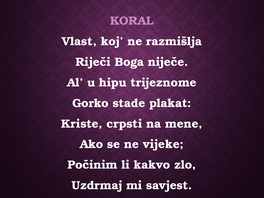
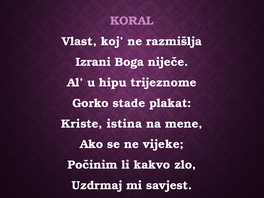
Riječi: Riječi -> Izrani (93, 62)
crpsti: crpsti -> istina (124, 124)
